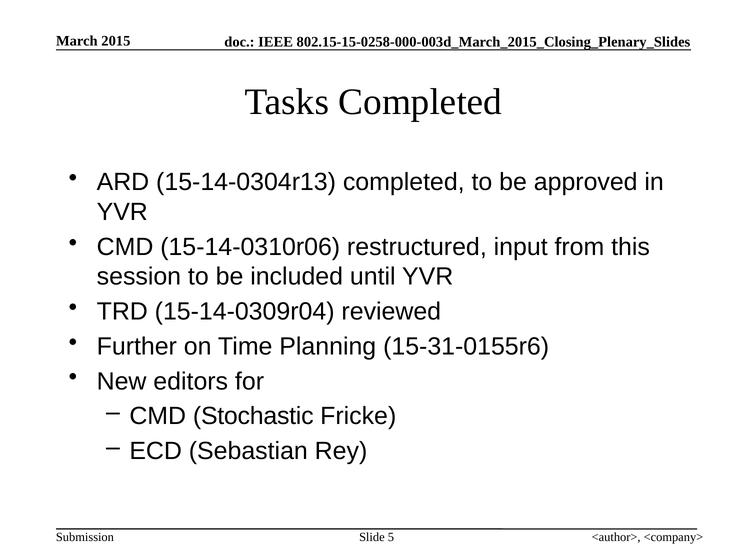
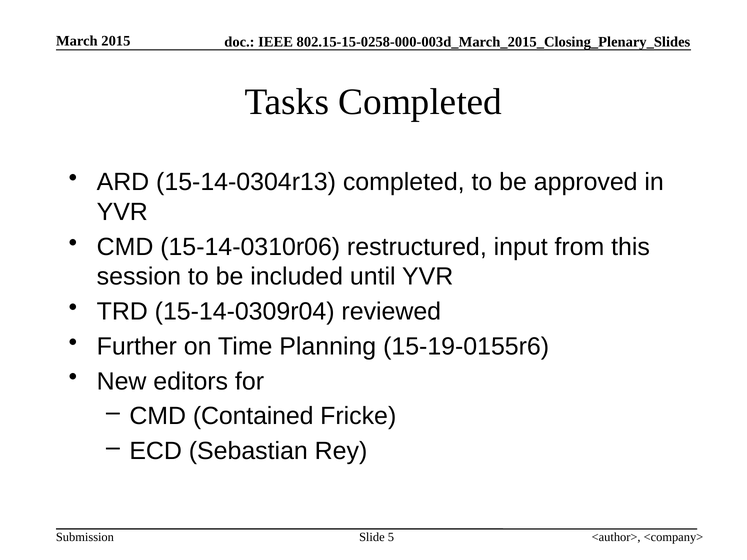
15-31-0155r6: 15-31-0155r6 -> 15-19-0155r6 (466, 347)
Stochastic: Stochastic -> Contained (253, 416)
